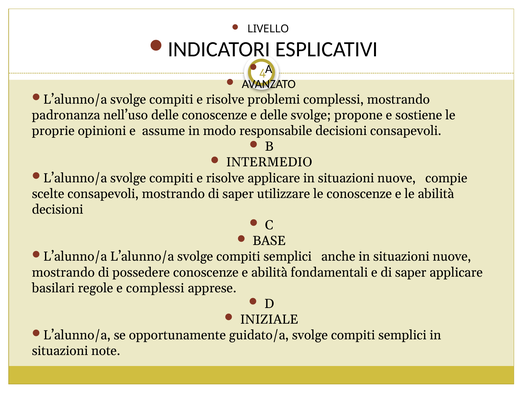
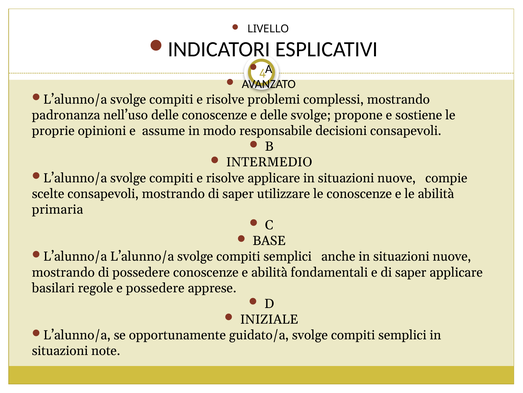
decisioni: decisioni -> primaria (58, 209)
e complessi: complessi -> possedere (155, 288)
